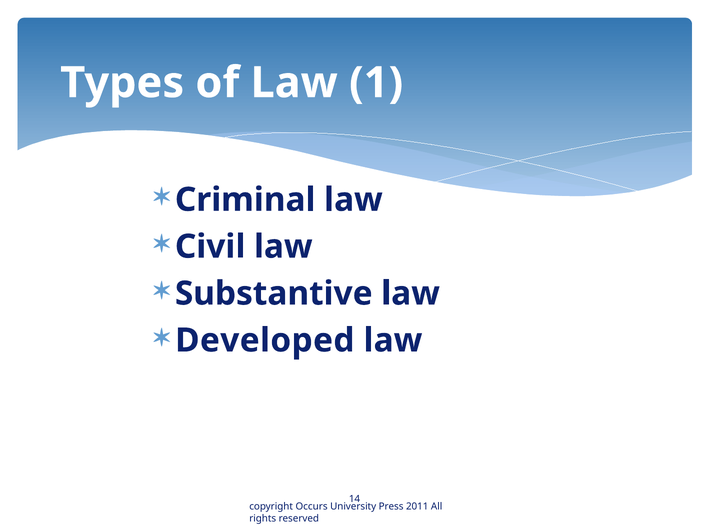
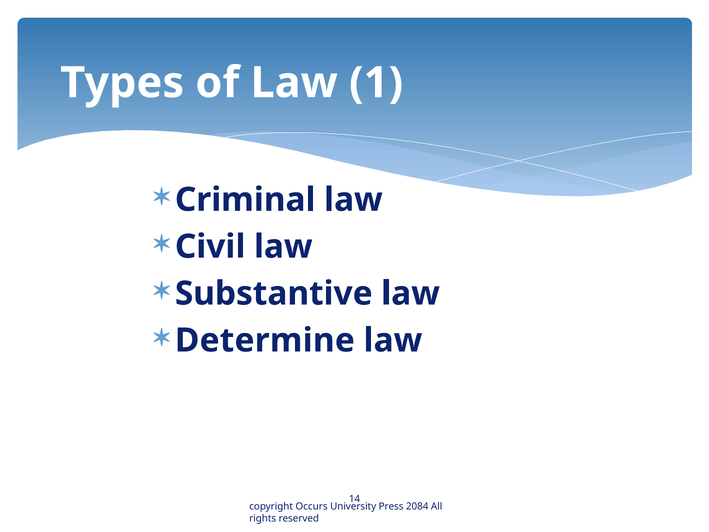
Developed: Developed -> Determine (265, 340)
2011: 2011 -> 2084 (417, 506)
